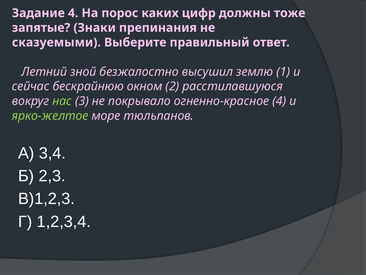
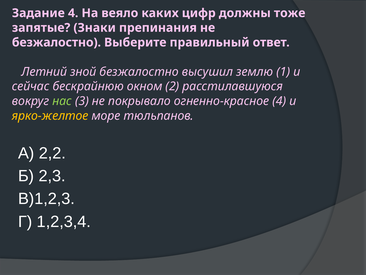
порос: порос -> веяло (120, 13)
сказуемыми: сказуемыми -> безжалостно (56, 42)
ярко-желтое colour: light green -> yellow (50, 116)
3,4: 3,4 -> 2,2 (52, 153)
